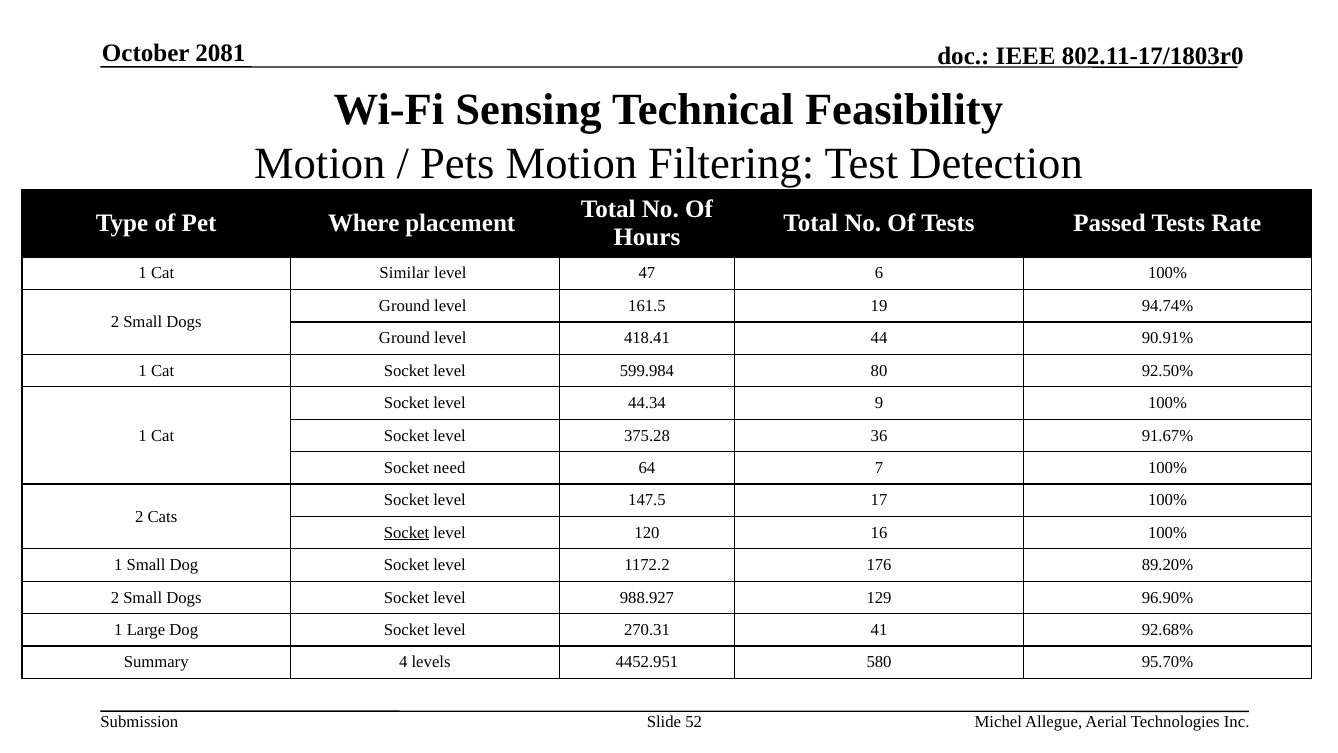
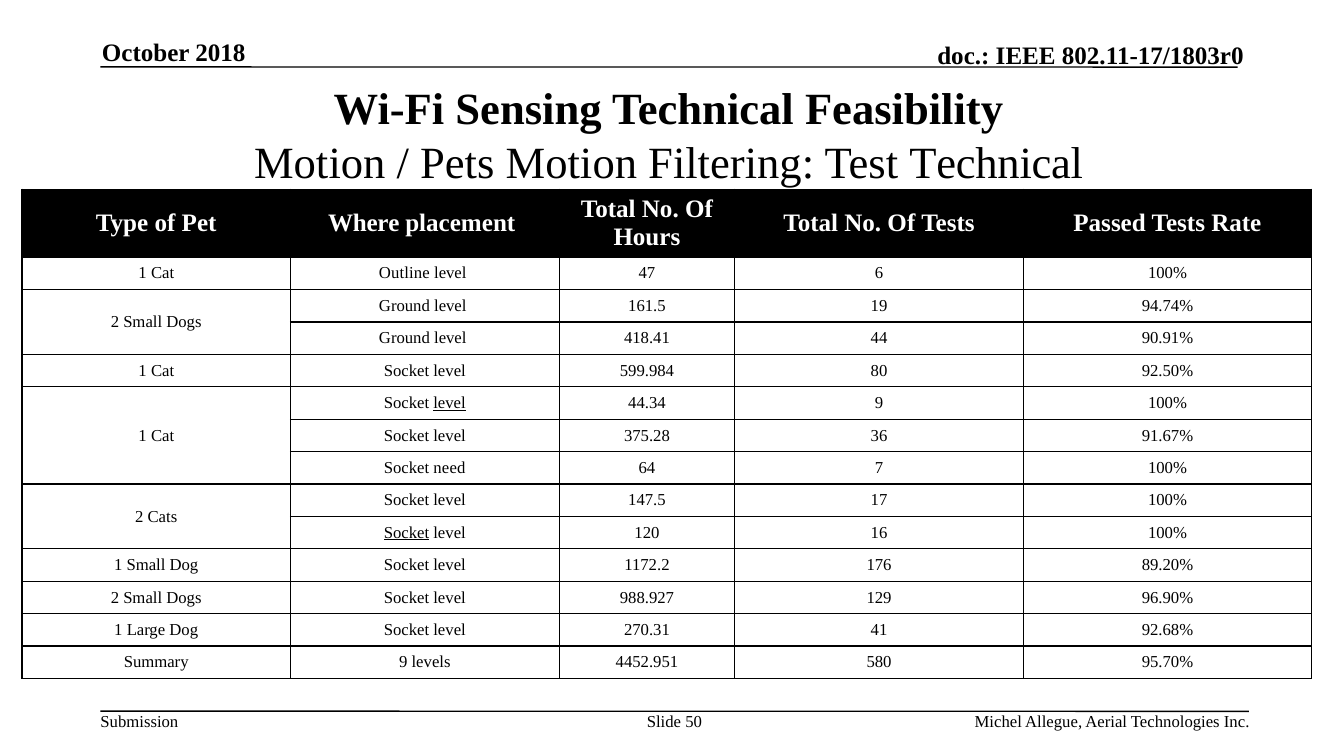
2081: 2081 -> 2018 (220, 53)
Test Detection: Detection -> Technical (996, 164)
Similar: Similar -> Outline (404, 273)
level underline: none -> present (450, 403)
Summary 4: 4 -> 9 (403, 662)
52: 52 -> 50 (694, 722)
